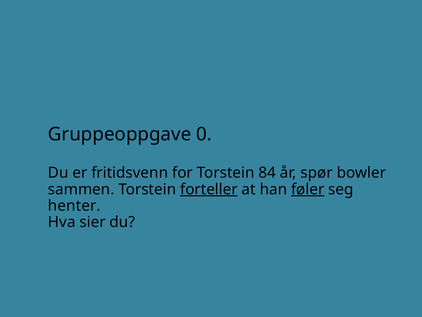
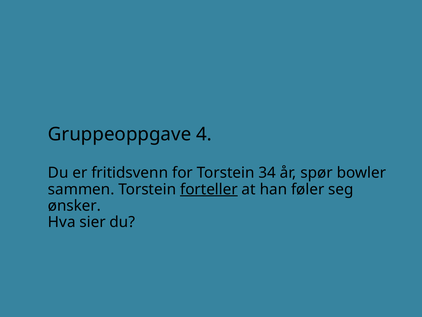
0: 0 -> 4 (204, 134)
84: 84 -> 34 (267, 173)
føler underline: present -> none (308, 189)
henter: henter -> ønsker (74, 205)
